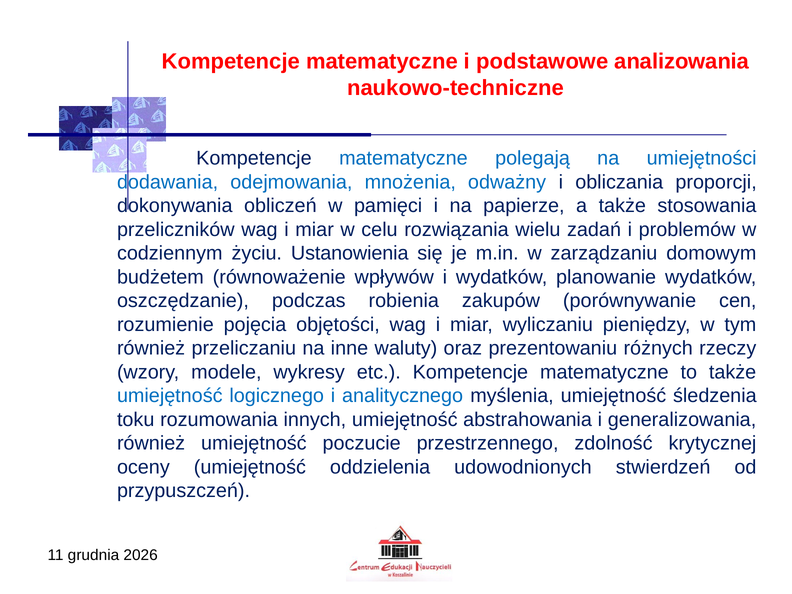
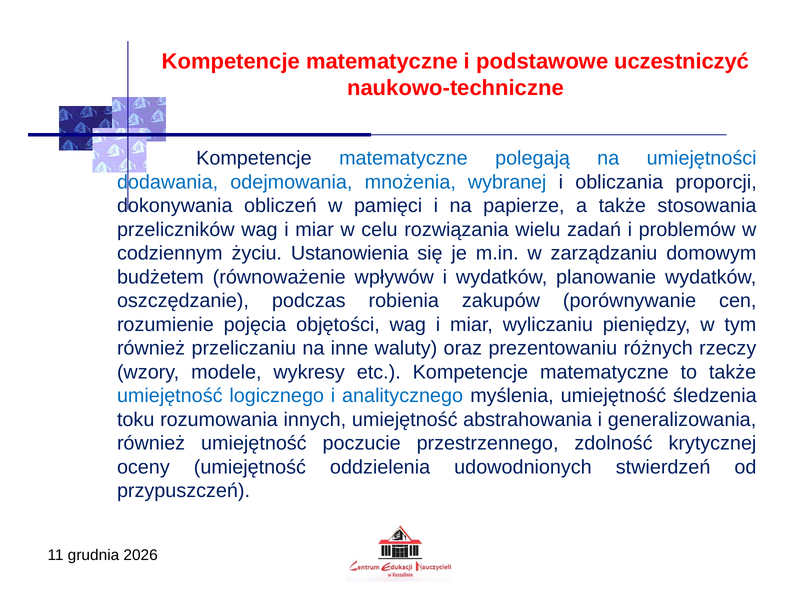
analizowania: analizowania -> uczestniczyć (682, 61)
odważny: odważny -> wybranej (507, 182)
